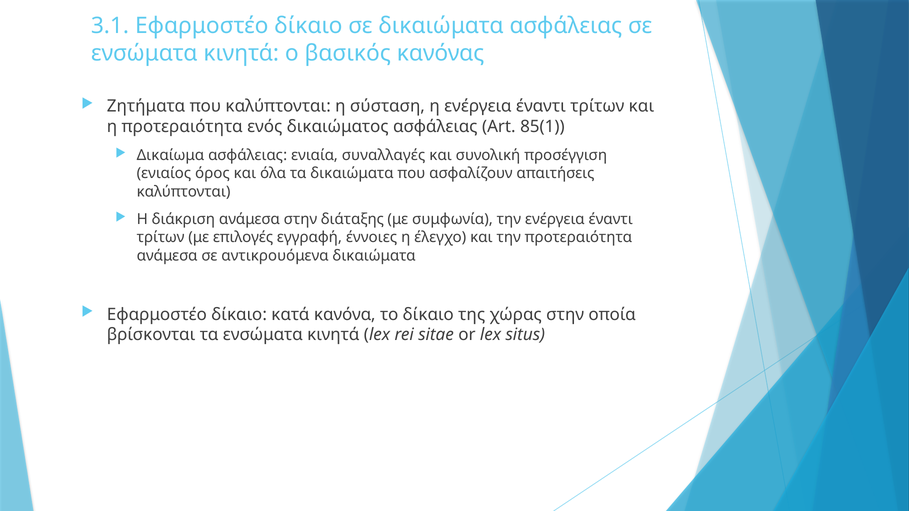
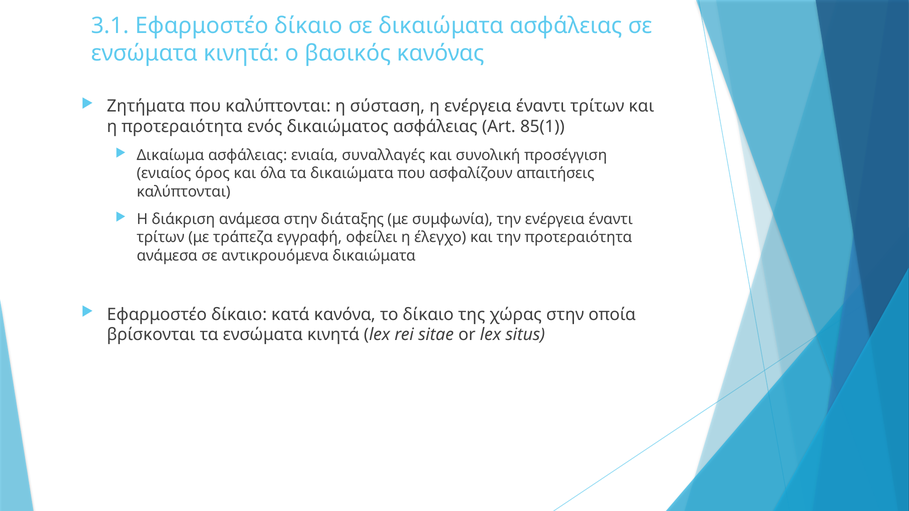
επιλογές: επιλογές -> τράπεζα (243, 238)
έννοιες: έννοιες -> οφείλει (372, 238)
